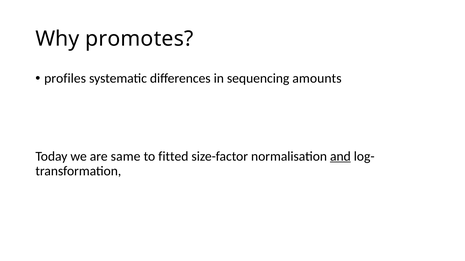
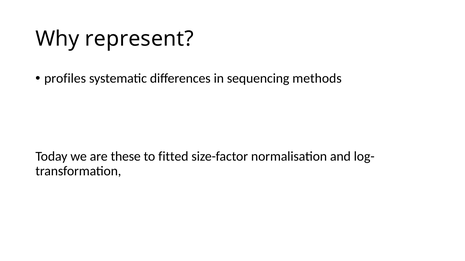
promotes: promotes -> represent (139, 39)
amounts: amounts -> methods (317, 79)
same: same -> these (126, 157)
and underline: present -> none (340, 157)
